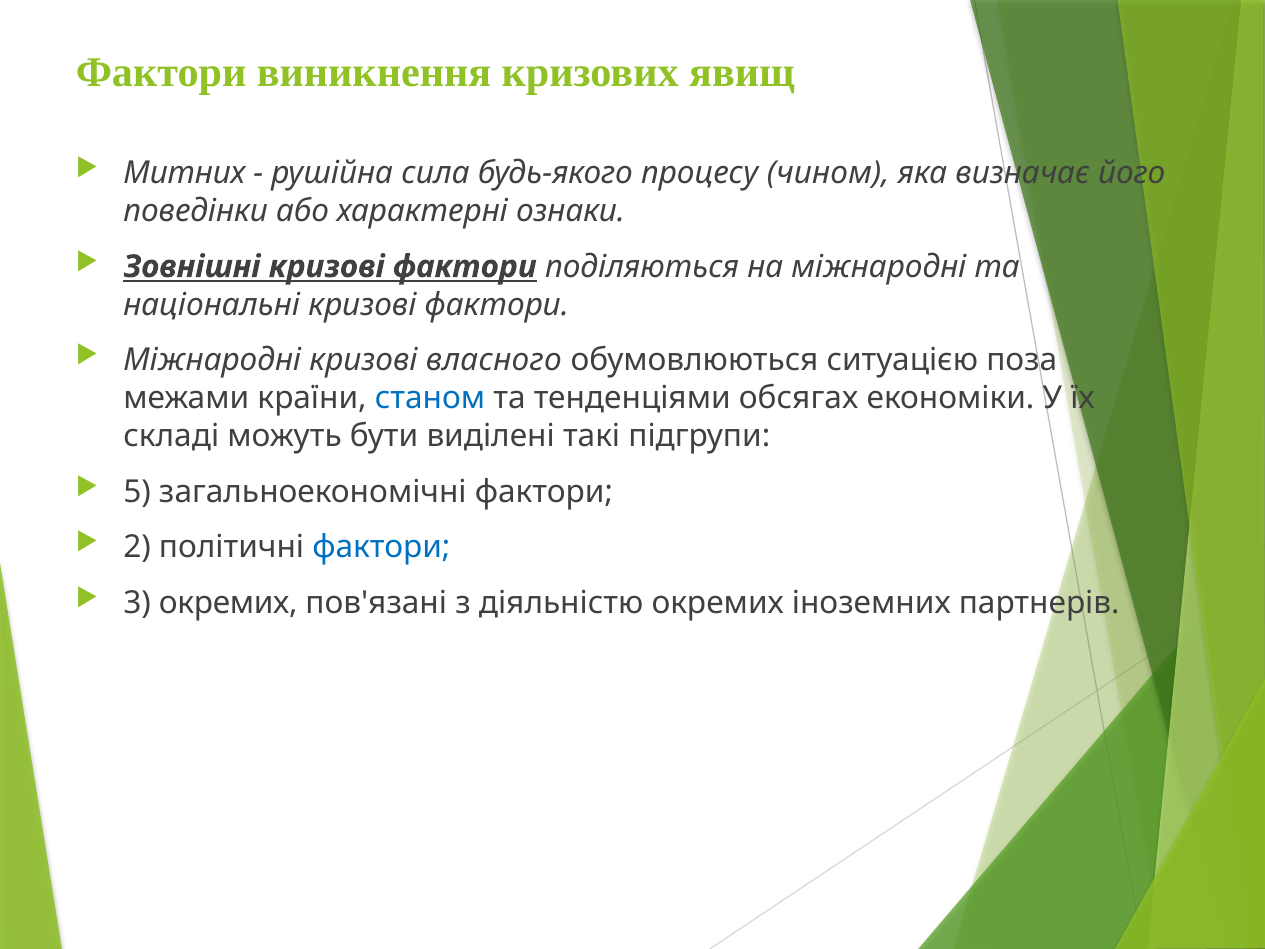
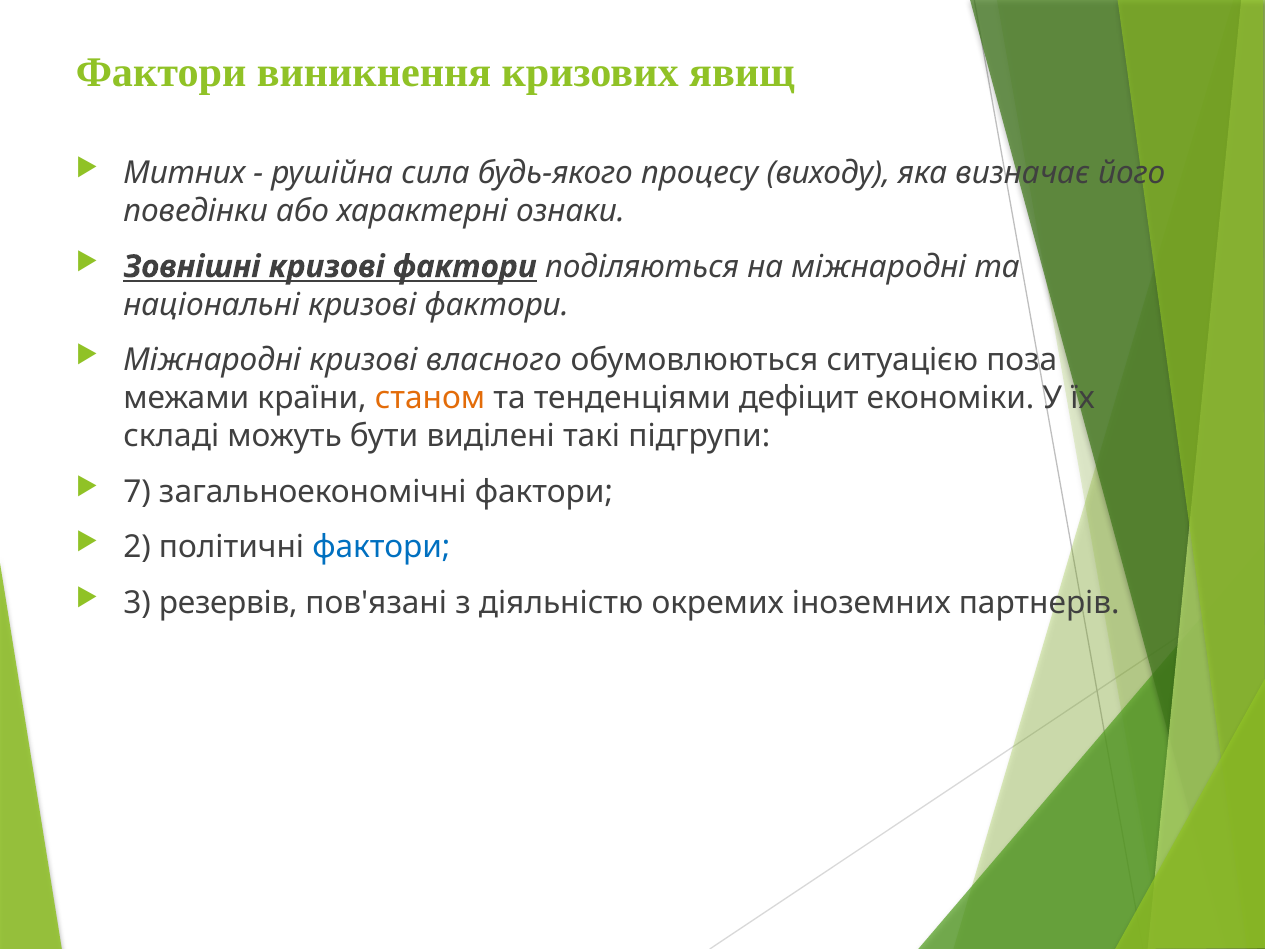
чином: чином -> виходу (828, 173)
станом colour: blue -> orange (430, 398)
обсягах: обсягах -> дефіцит (799, 398)
5: 5 -> 7 (137, 492)
3 окремих: окремих -> резервів (228, 603)
